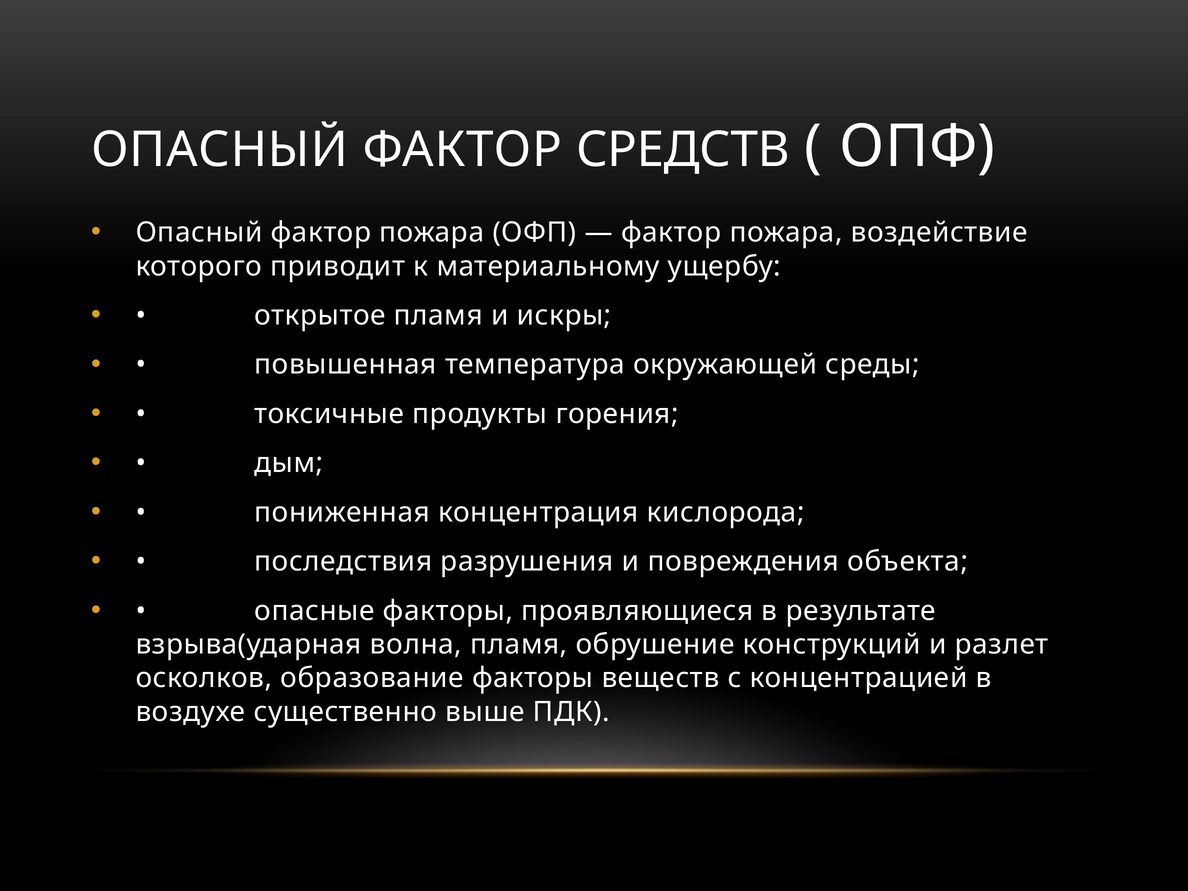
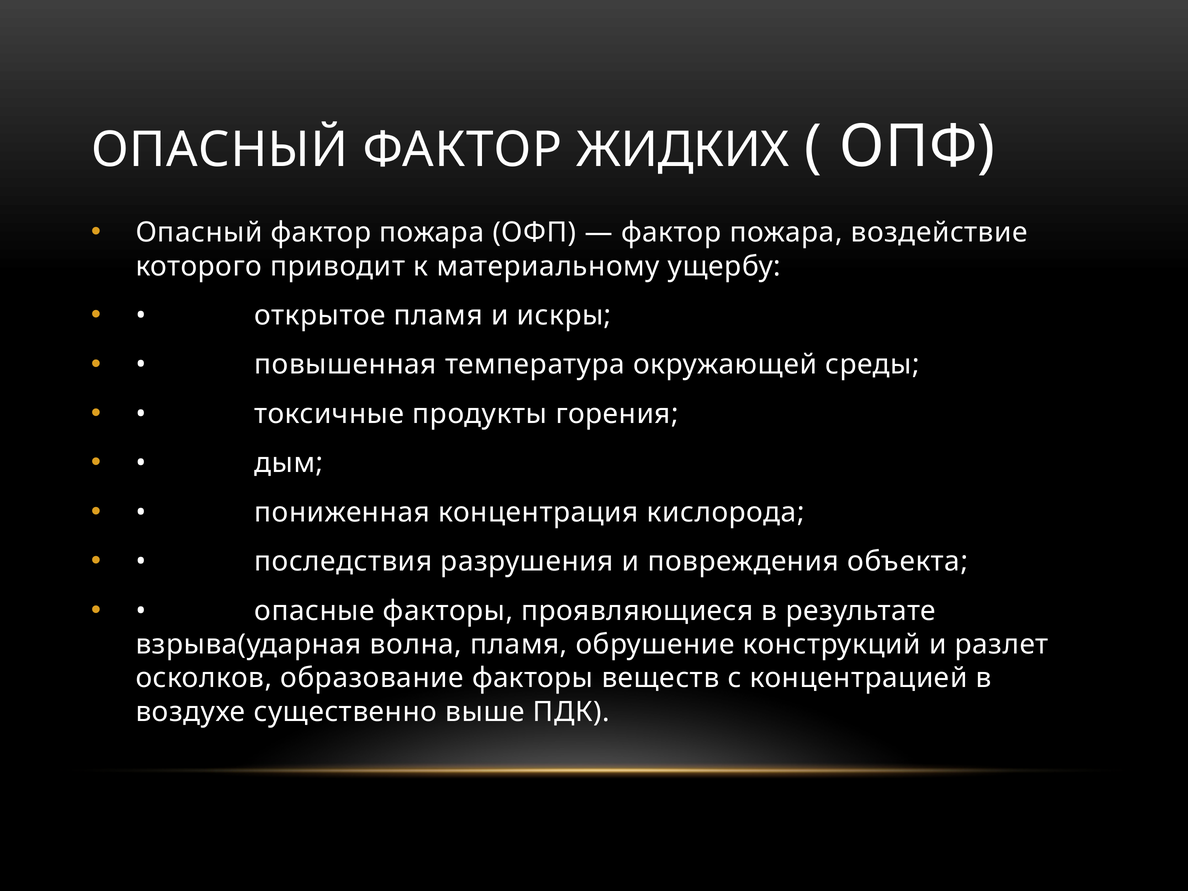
СРЕДСТВ: СРЕДСТВ -> ЖИДКИХ (683, 150)
